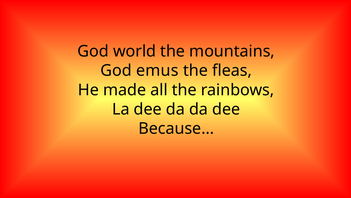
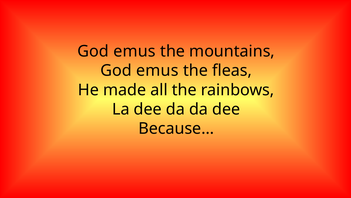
world: world -> emus (134, 51)
